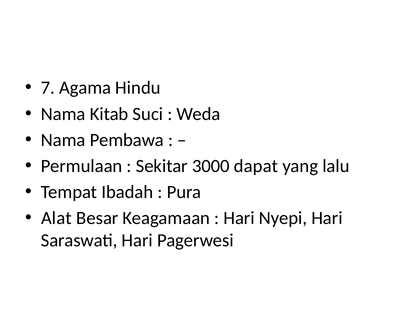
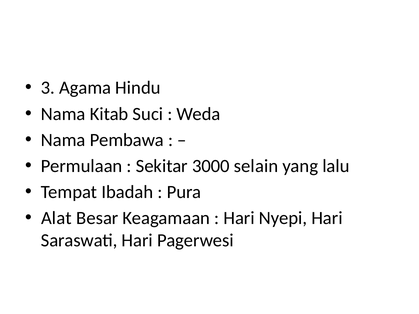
7: 7 -> 3 (48, 88)
dapat: dapat -> selain (256, 166)
